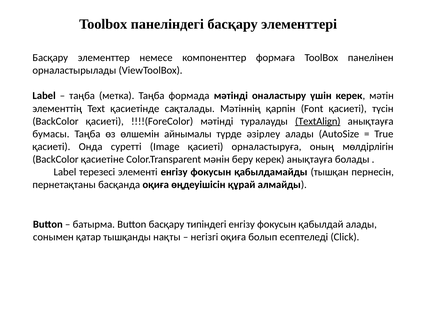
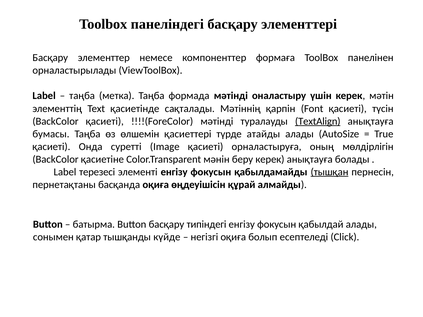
айнымалы: айнымалы -> қасиеттері (188, 134)
әзірлеу: әзірлеу -> атайды (263, 134)
тышқан underline: none -> present (330, 172)
нақты: нақты -> күйде (167, 237)
